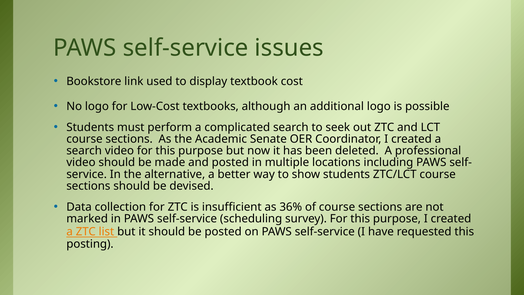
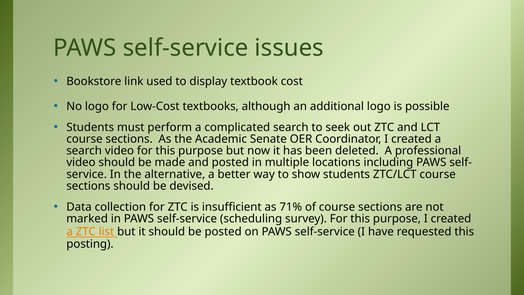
36%: 36% -> 71% (291, 207)
